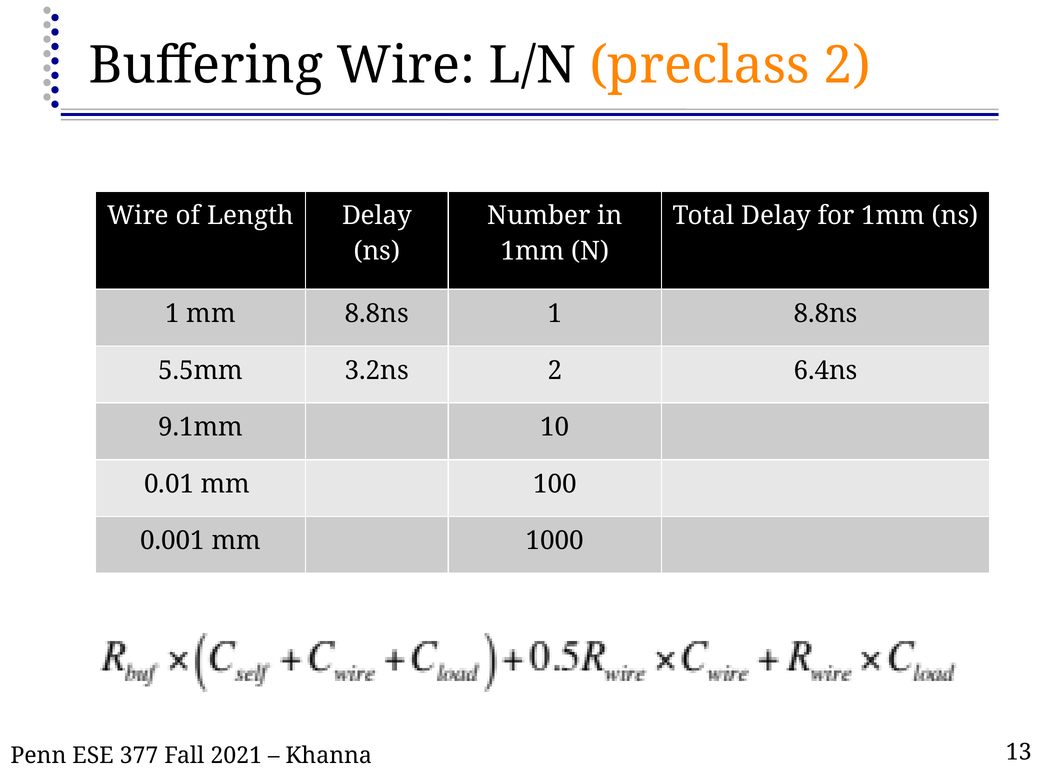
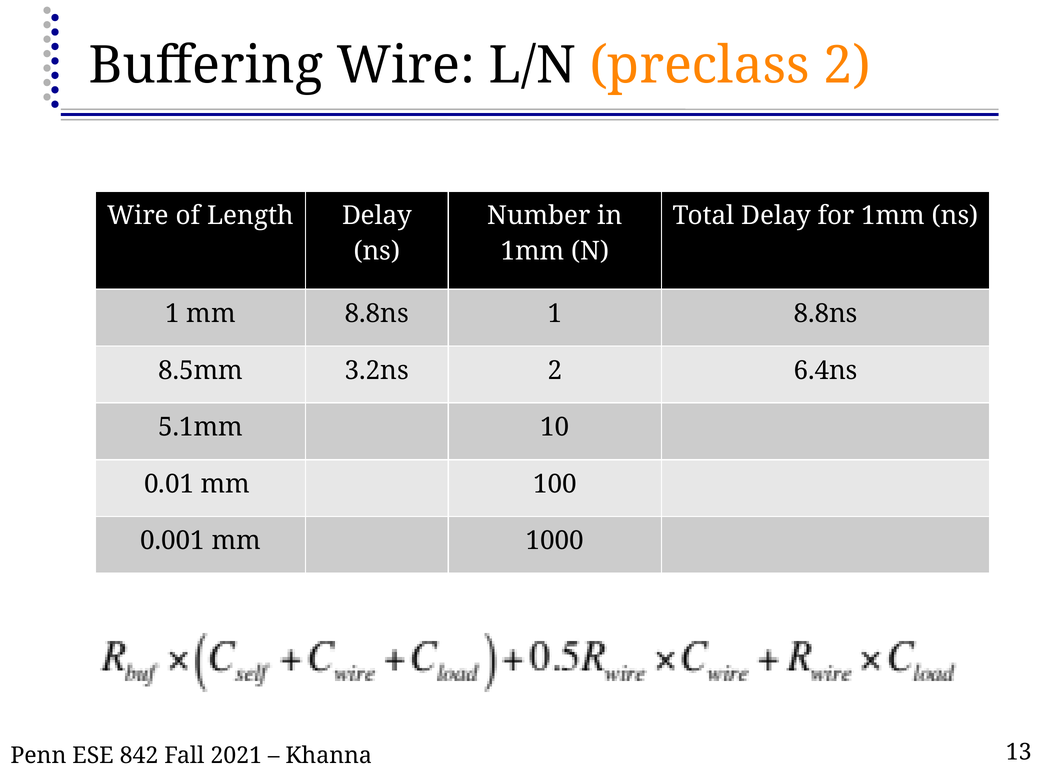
5.5mm: 5.5mm -> 8.5mm (201, 370)
9.1mm: 9.1mm -> 5.1mm (201, 427)
377: 377 -> 842 (139, 755)
